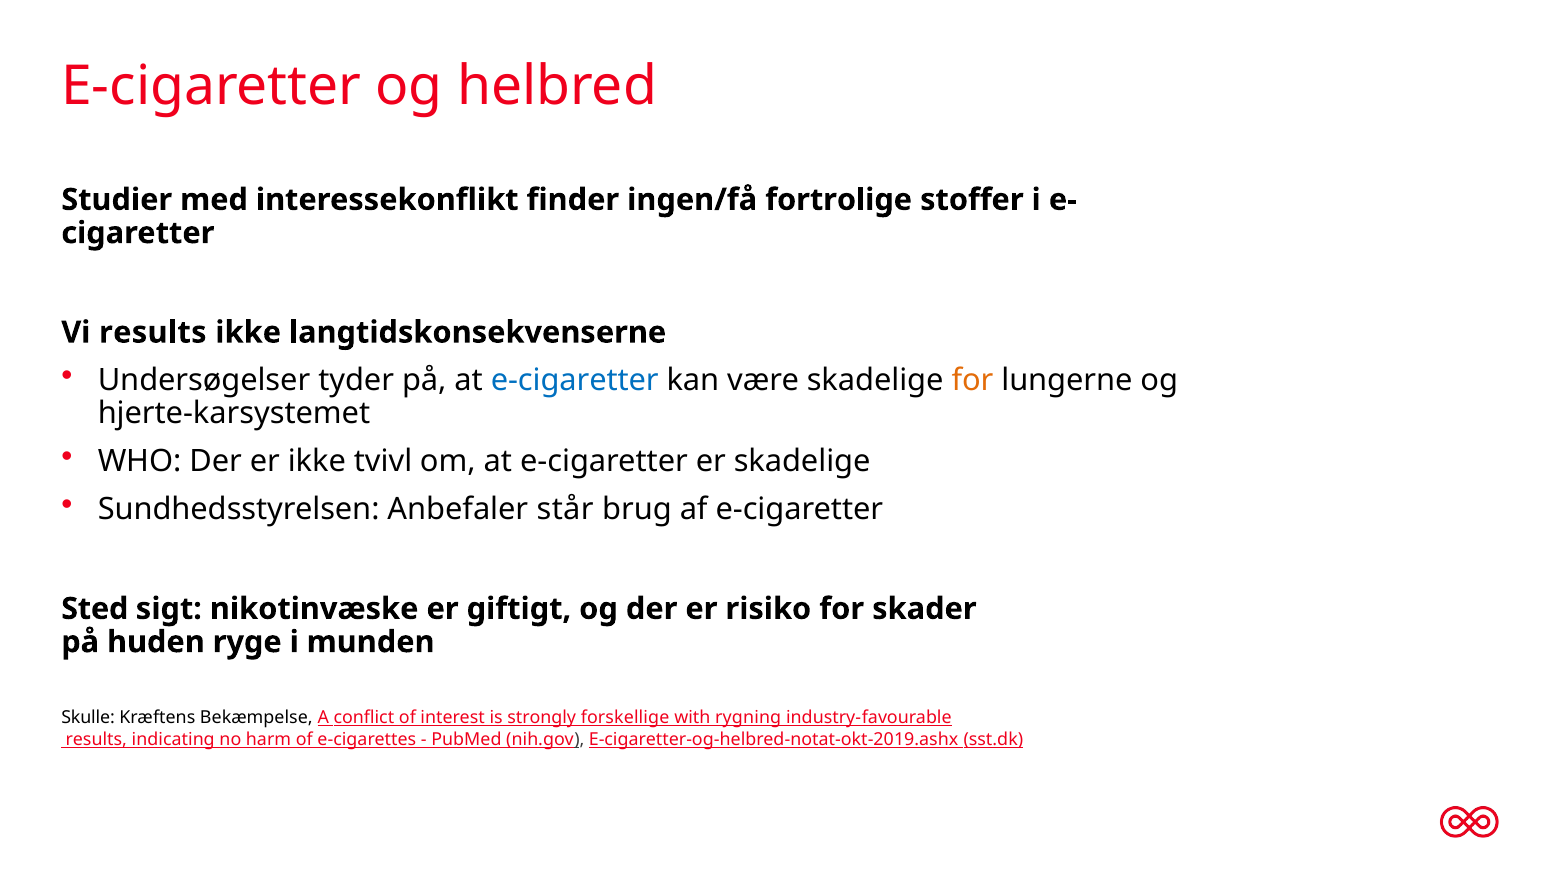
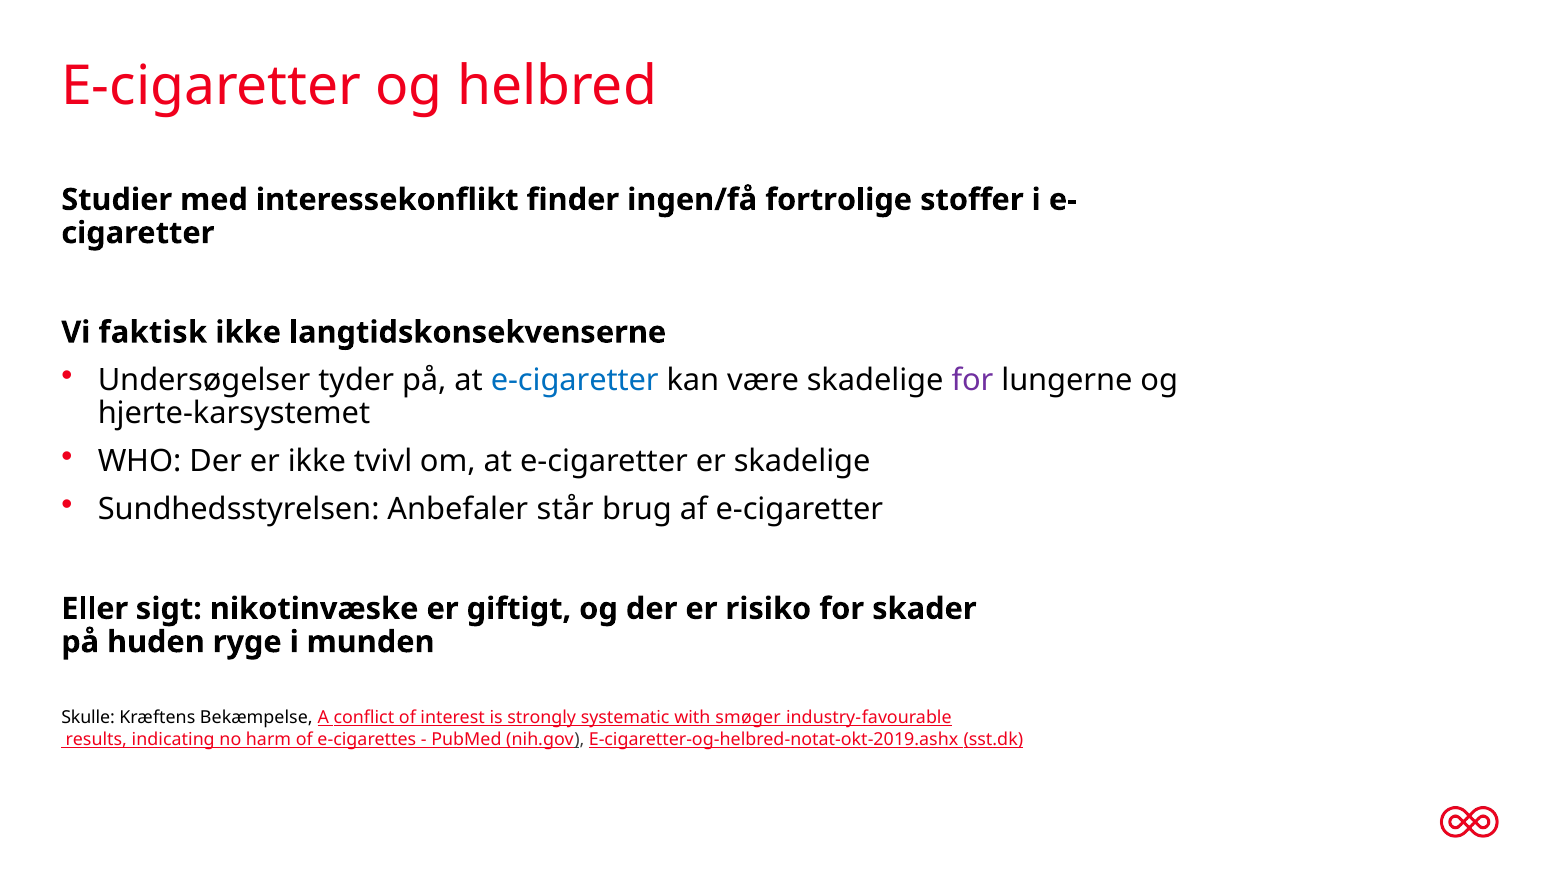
Vi results: results -> faktisk (153, 333)
for colour: orange -> purple (973, 380)
Sted: Sted -> Eller (95, 609)
forskellige: forskellige -> systematic (625, 718)
rygning: rygning -> smøger (748, 718)
